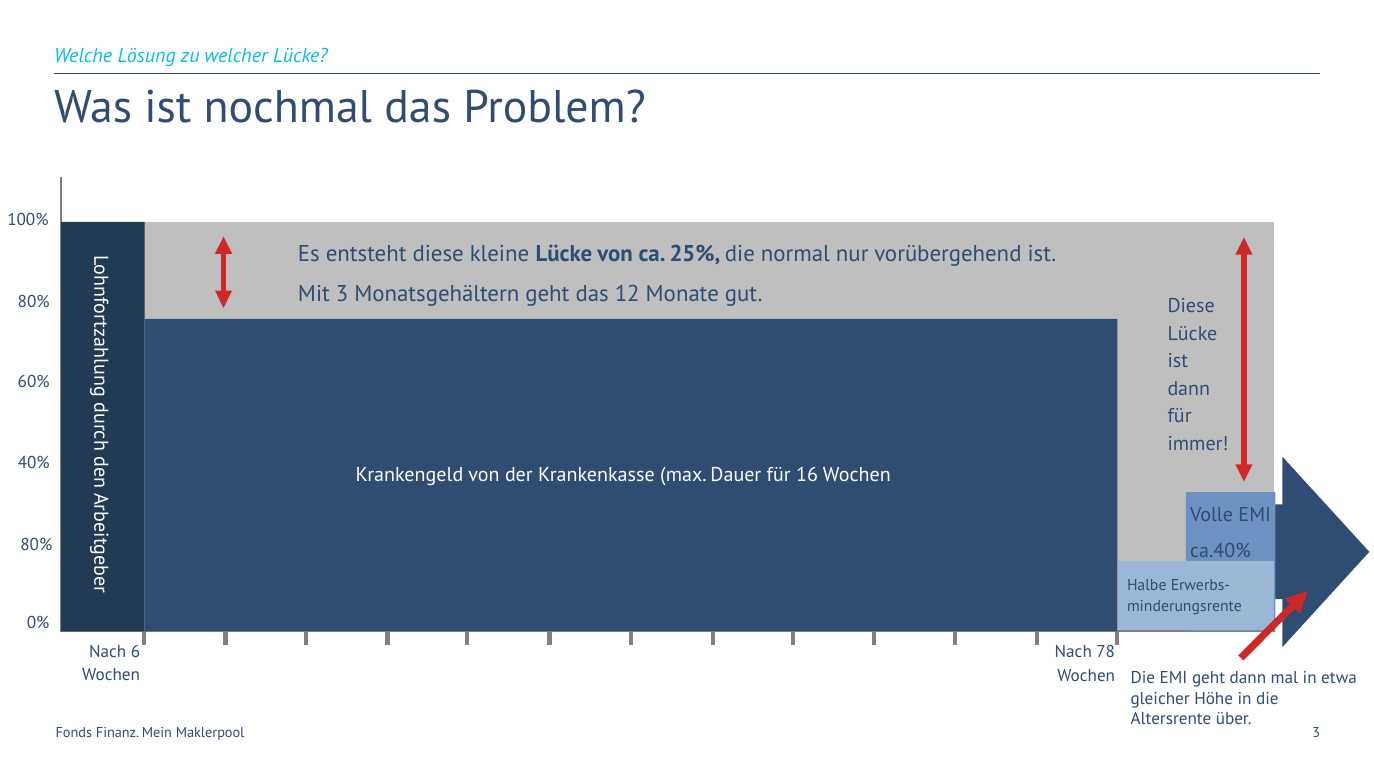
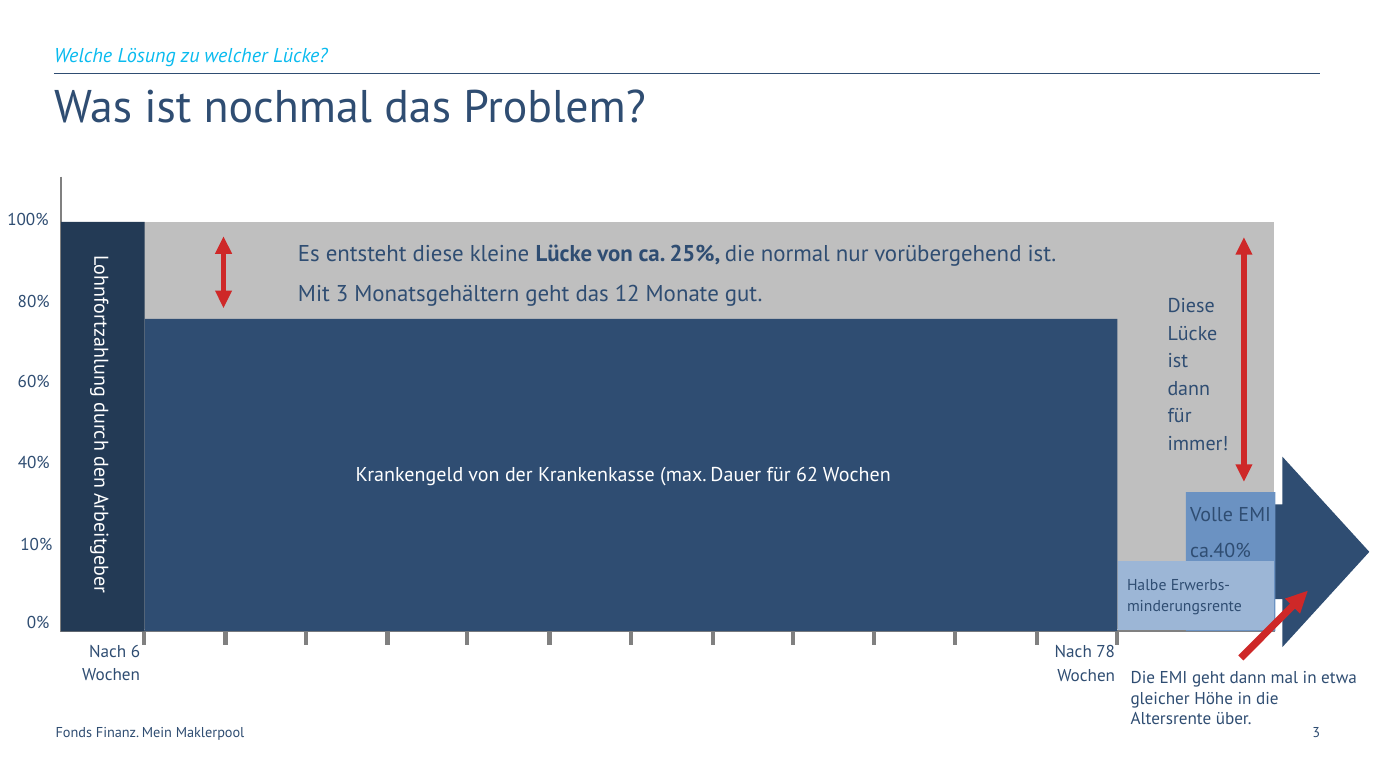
16: 16 -> 62 (807, 474)
80%: 80% -> 10% (36, 544)
